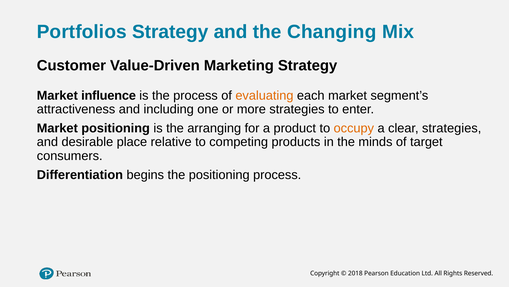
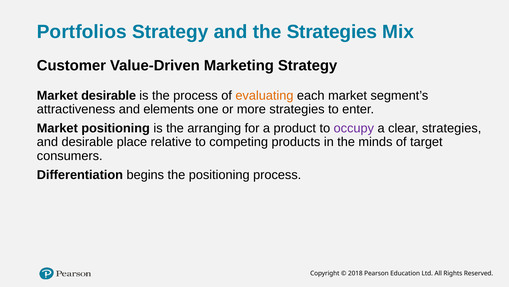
the Changing: Changing -> Strategies (332, 32)
Market influence: influence -> desirable (109, 95)
including: including -> elements (169, 109)
occupy colour: orange -> purple (354, 128)
